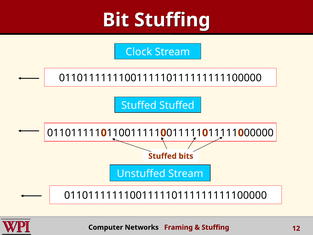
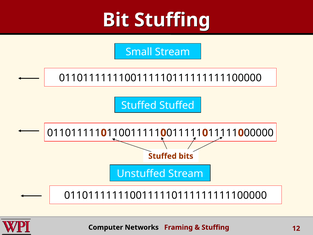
Clock: Clock -> Small (139, 52)
